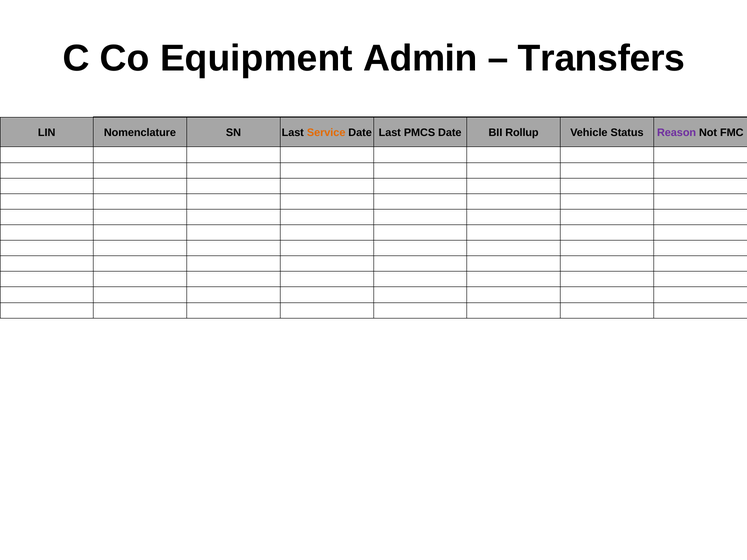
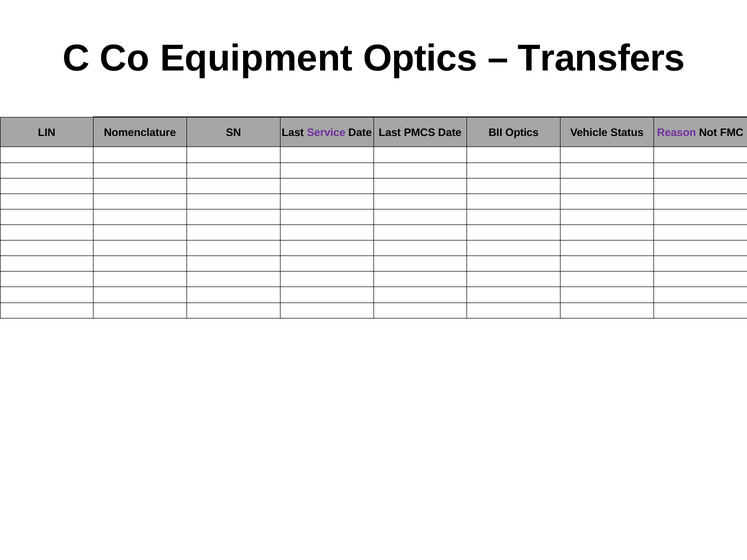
Equipment Admin: Admin -> Optics (420, 58)
Service colour: orange -> purple (326, 133)
BII Rollup: Rollup -> Optics (522, 133)
